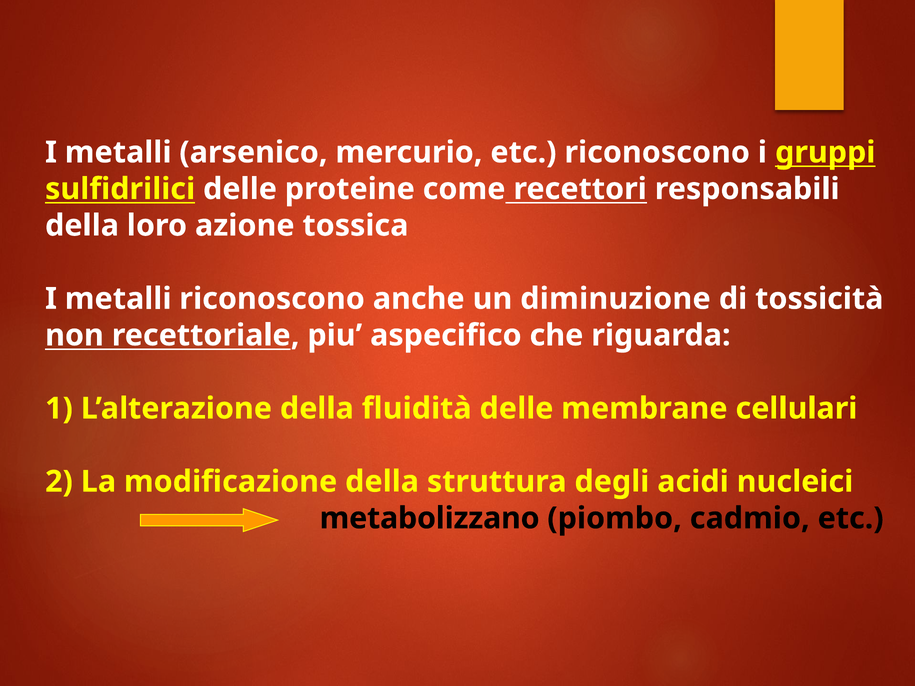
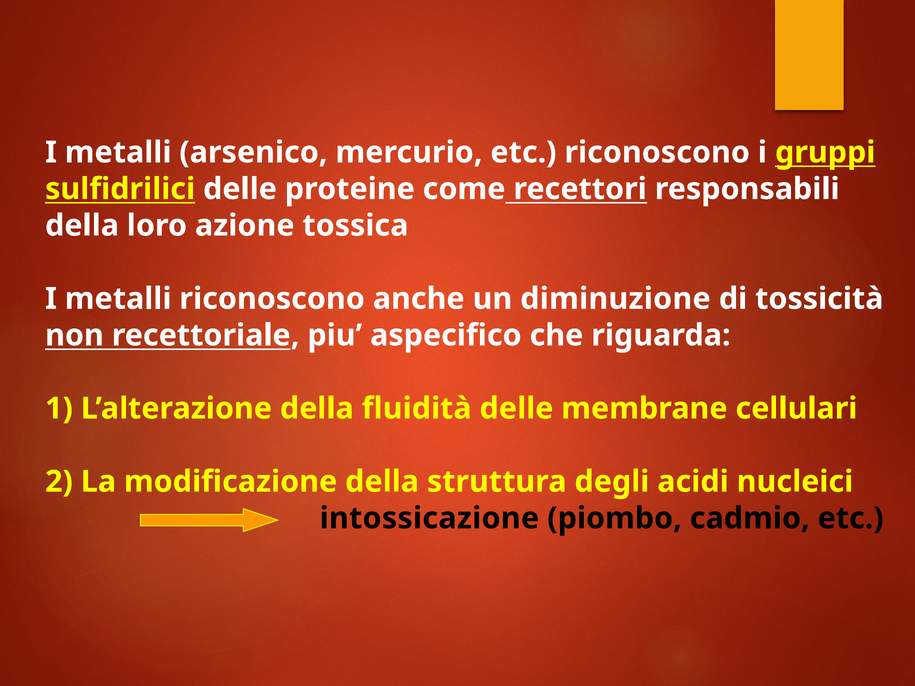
metabolizzano: metabolizzano -> intossicazione (429, 518)
